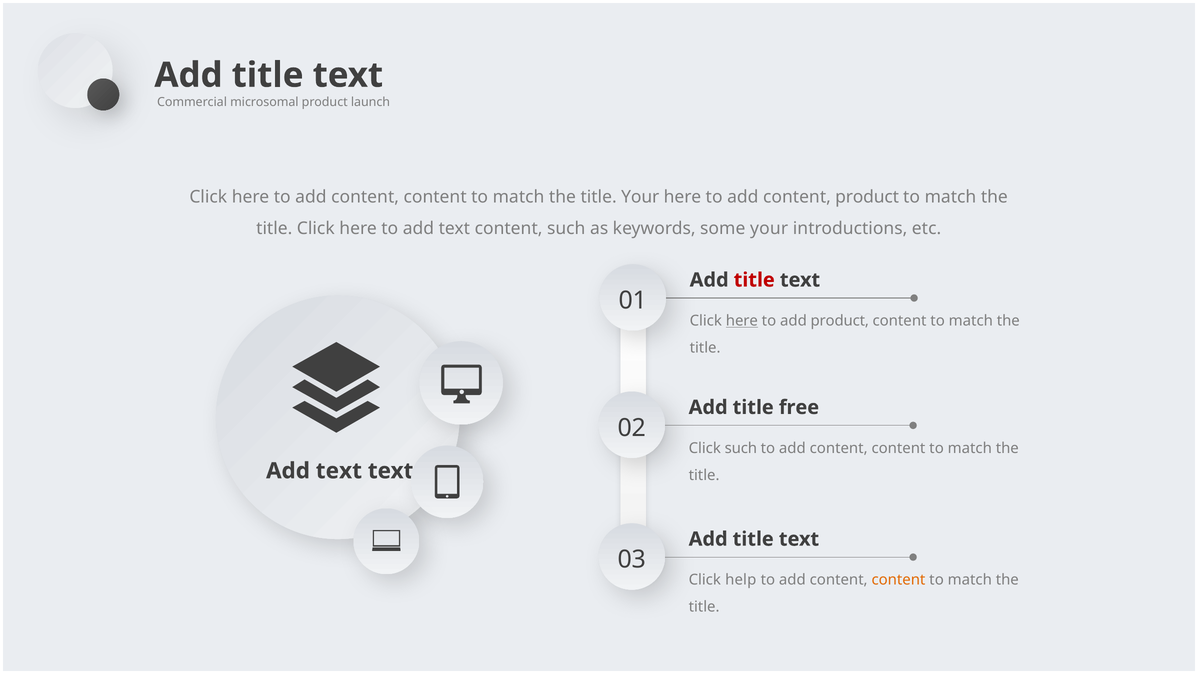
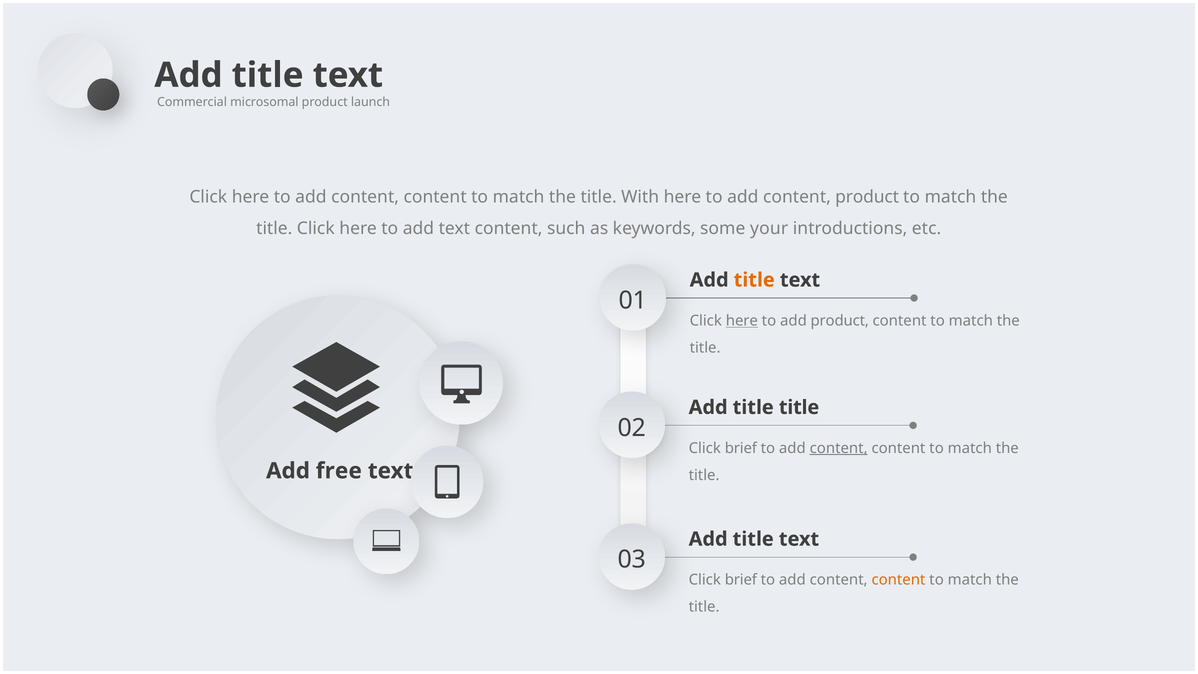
title Your: Your -> With (640, 197)
title colour: red -> orange (754, 280)
title free: free -> title (799, 407)
such: such -> brief (741, 448)
content underline: none -> present (839, 448)
text: text -> free (339, 471)
help: help -> brief (741, 580)
